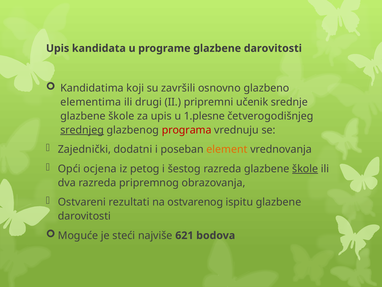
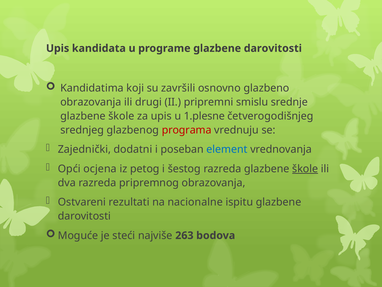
elementima: elementima -> obrazovanja (91, 102)
učenik: učenik -> smislu (252, 102)
srednjeg underline: present -> none (82, 130)
element colour: orange -> blue (227, 149)
ostvarenog: ostvarenog -> nacionalne (195, 202)
621: 621 -> 263 (184, 235)
